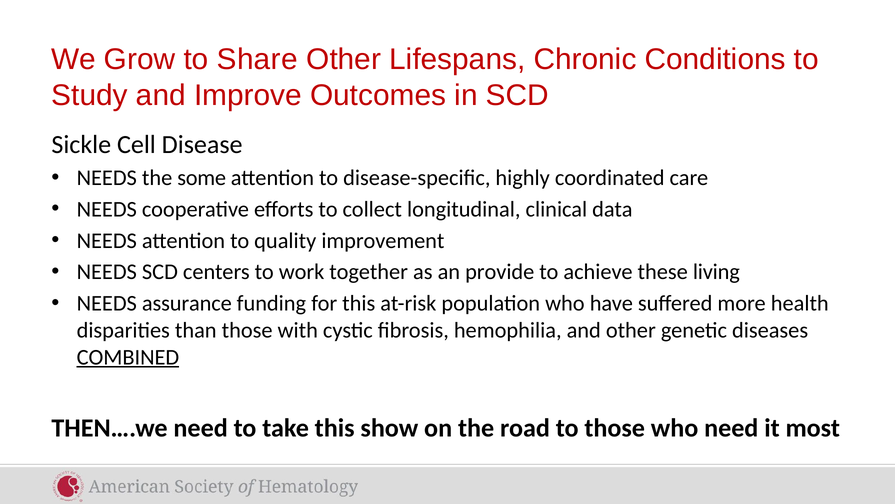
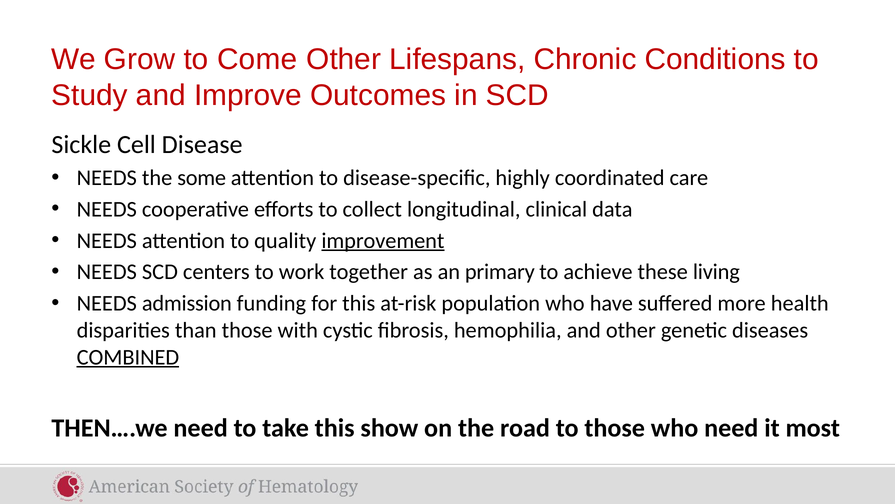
Share: Share -> Come (257, 59)
improvement underline: none -> present (383, 240)
provide: provide -> primary (500, 272)
assurance: assurance -> admission (187, 303)
